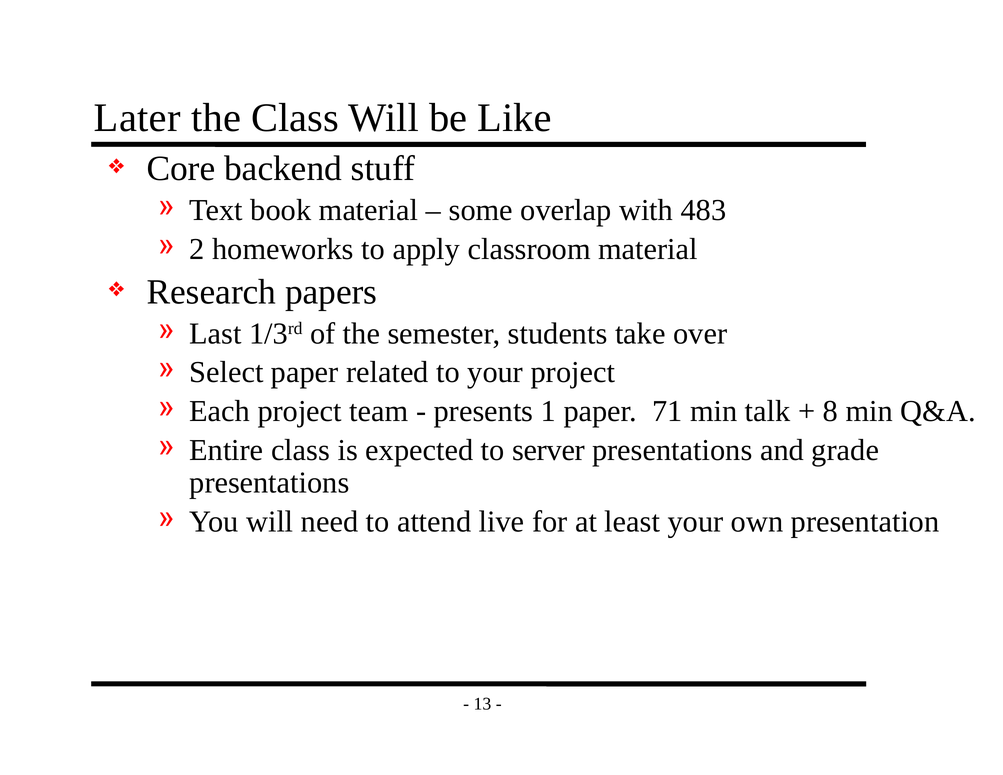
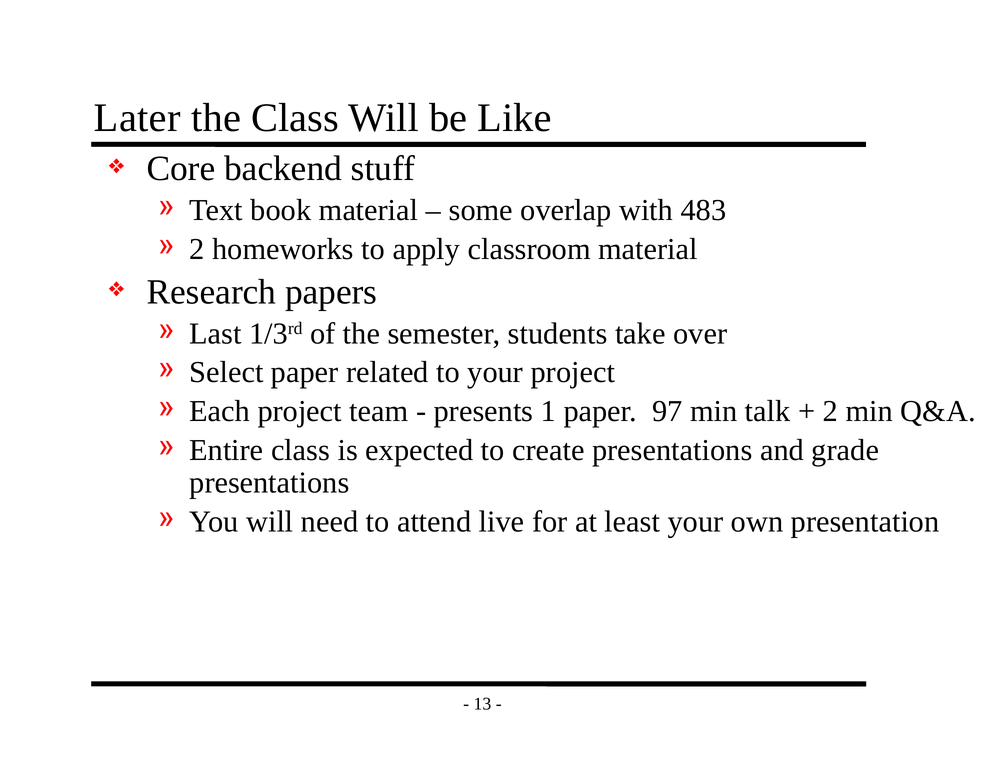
71: 71 -> 97 (667, 411)
8: 8 -> 2 (830, 411)
server: server -> create (548, 450)
